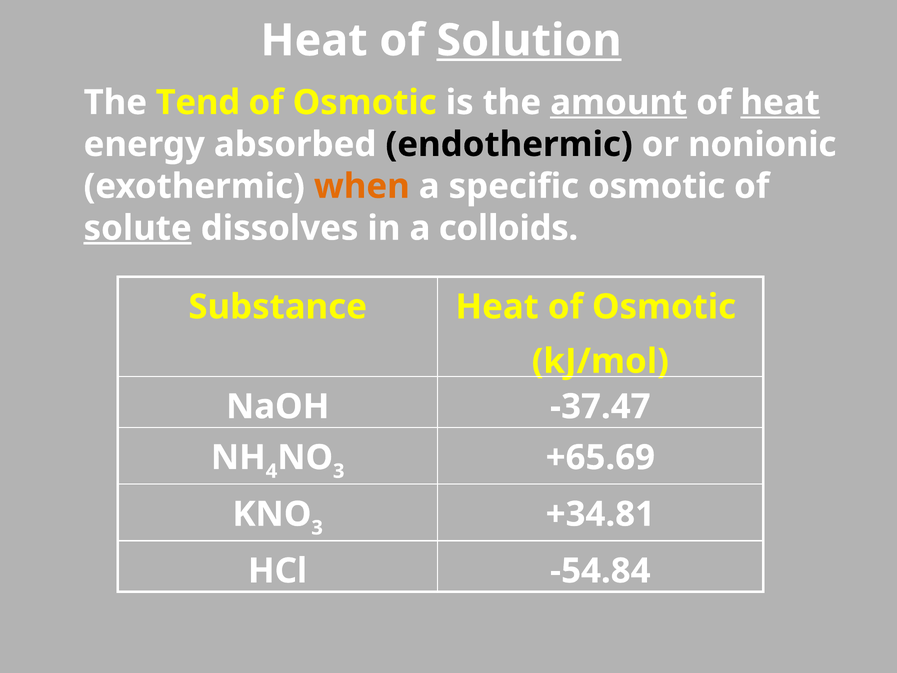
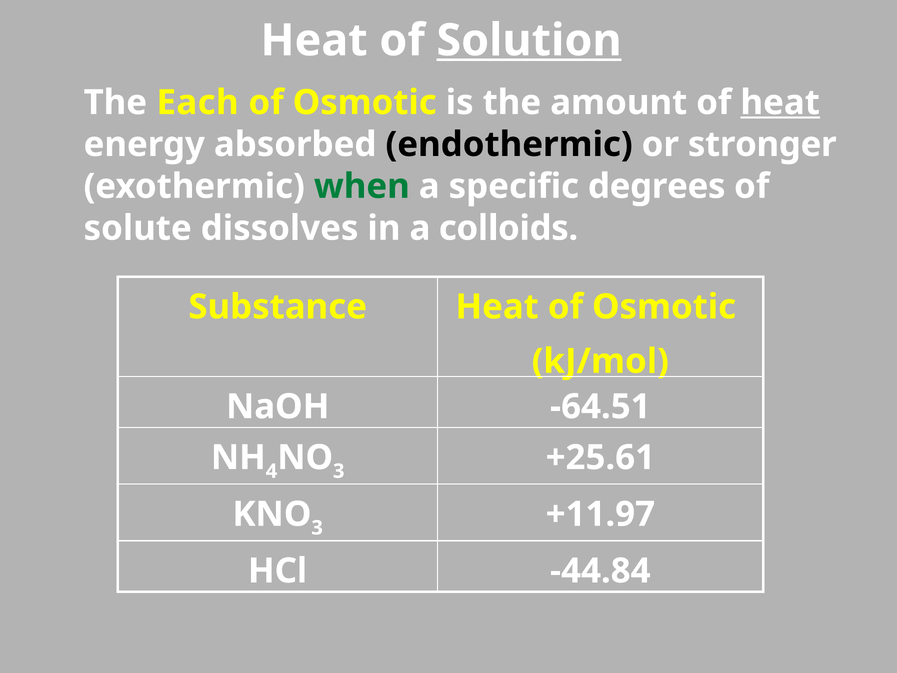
Tend: Tend -> Each (198, 103)
amount underline: present -> none (619, 103)
nonionic: nonionic -> stronger (762, 144)
when colour: orange -> green (362, 186)
specific osmotic: osmotic -> degrees (657, 186)
solute underline: present -> none (138, 228)
-37.47: -37.47 -> -64.51 (600, 407)
+65.69: +65.69 -> +25.61 (600, 457)
+34.81: +34.81 -> +11.97 (600, 514)
-54.84: -54.84 -> -44.84 (600, 571)
